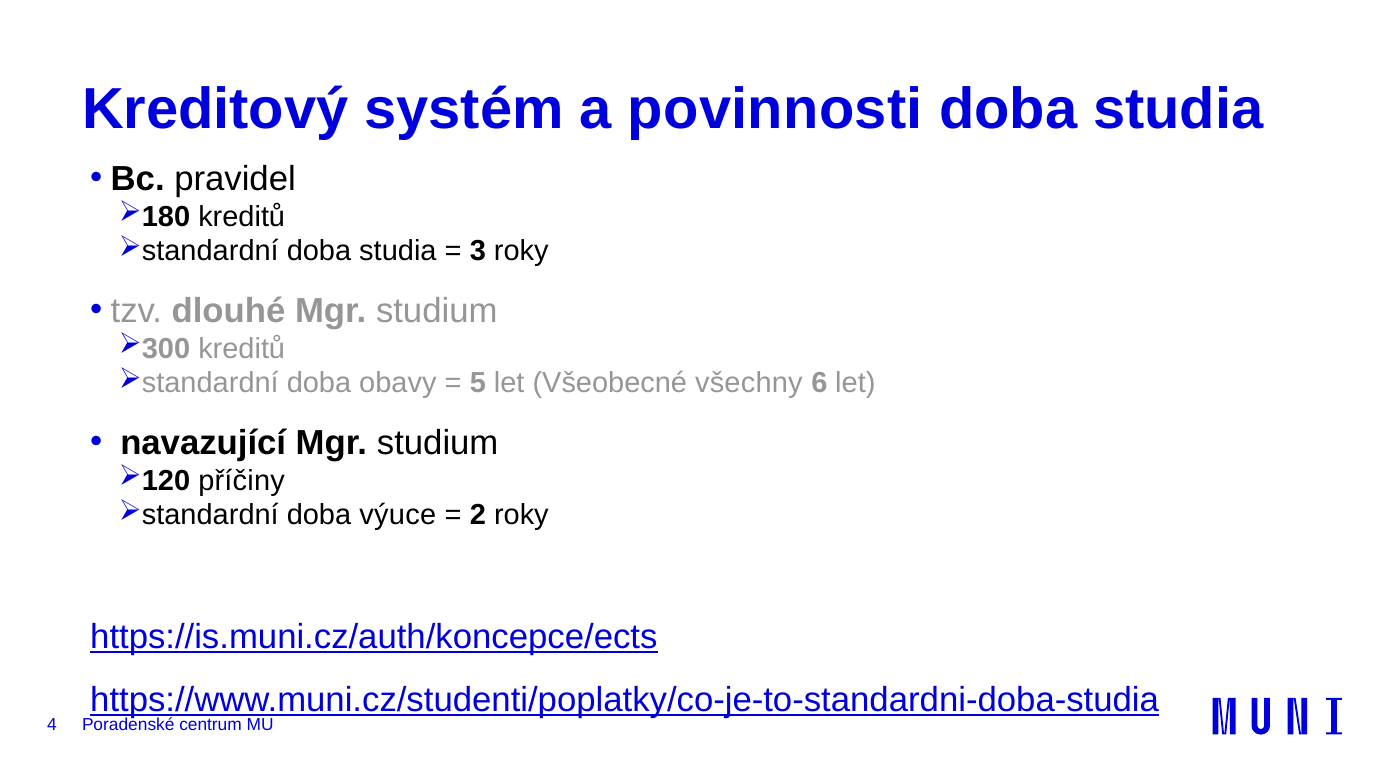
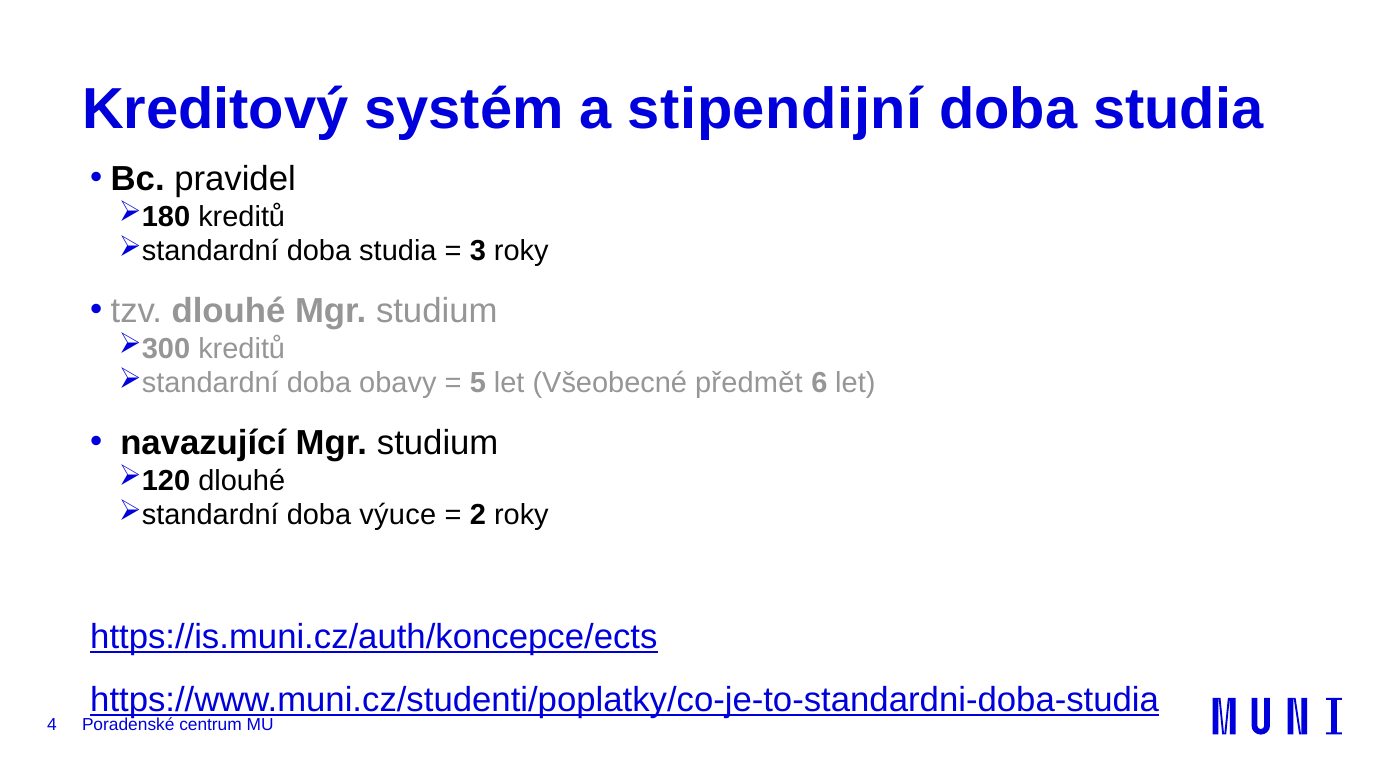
povinnosti: povinnosti -> stipendijní (775, 109)
všechny: všechny -> předmět (749, 383)
příčiny: příčiny -> dlouhé (242, 481)
